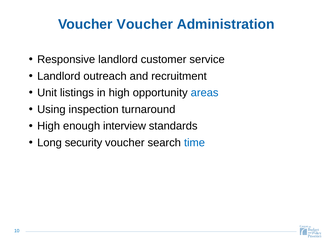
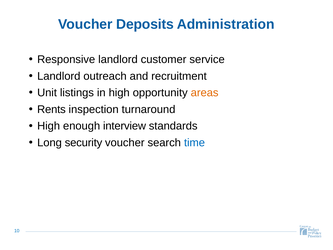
Voucher Voucher: Voucher -> Deposits (145, 24)
areas colour: blue -> orange (205, 93)
Using: Using -> Rents (51, 109)
